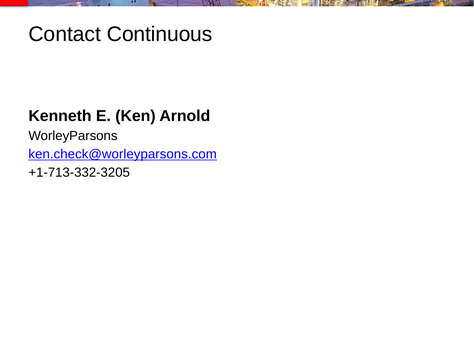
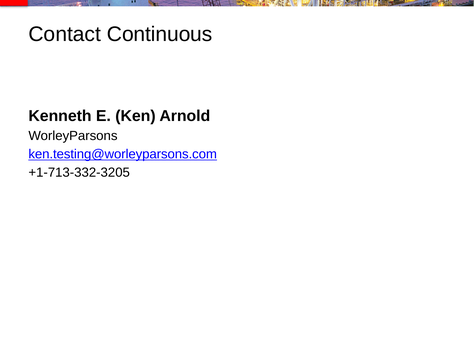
ken.check@worleyparsons.com: ken.check@worleyparsons.com -> ken.testing@worleyparsons.com (123, 154)
